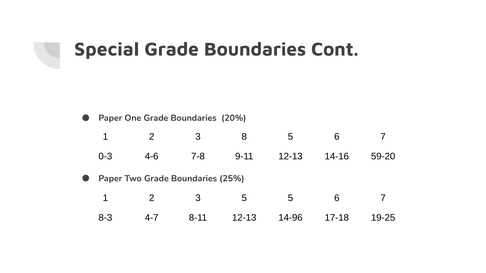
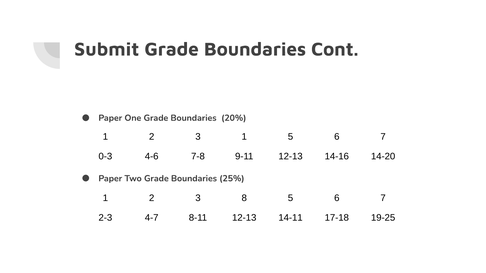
Special: Special -> Submit (107, 49)
3 8: 8 -> 1 (244, 137)
59-20: 59-20 -> 14-20 (383, 157)
3 5: 5 -> 8 (244, 198)
8-3: 8-3 -> 2-3 (105, 218)
14-96: 14-96 -> 14-11 (291, 218)
